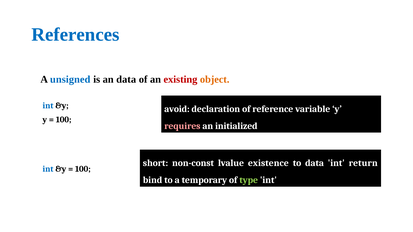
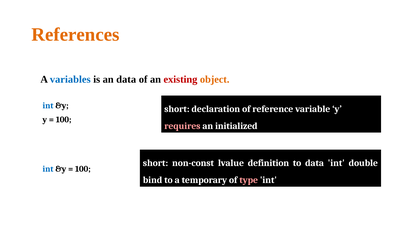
References colour: blue -> orange (75, 35)
unsigned: unsigned -> variables (70, 80)
avoid: avoid -> short (177, 109)
existence: existence -> definition (268, 163)
return: return -> double (363, 163)
type colour: light green -> pink (249, 180)
